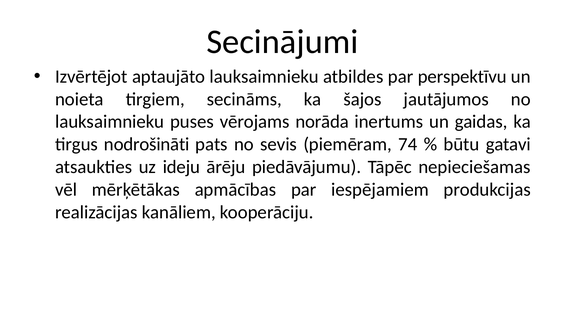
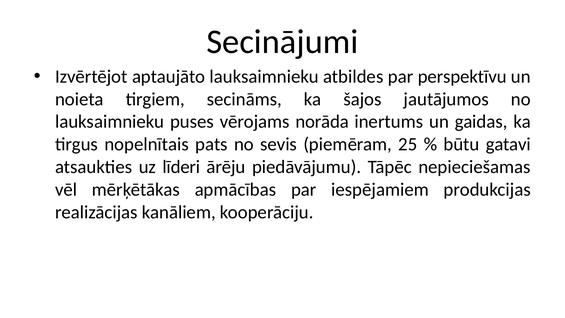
nodrošināti: nodrošināti -> nopelnītais (147, 144)
74: 74 -> 25 (408, 144)
ideju: ideju -> līderi (181, 167)
